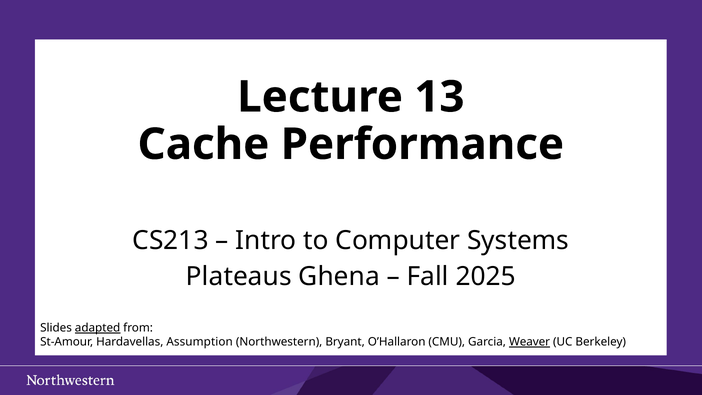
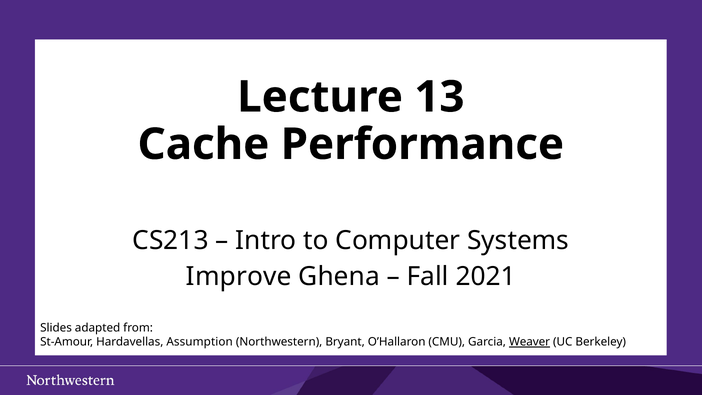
Plateaus: Plateaus -> Improve (239, 276)
2025: 2025 -> 2021 (486, 276)
adapted underline: present -> none (98, 328)
